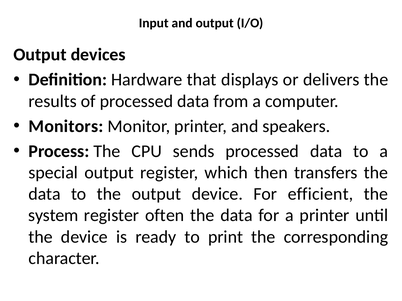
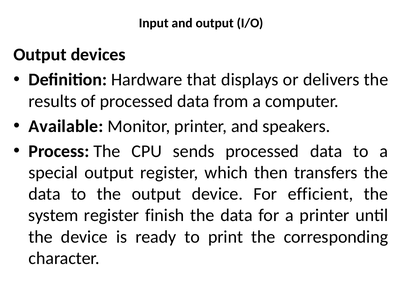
Monitors: Monitors -> Available (66, 126)
often: often -> finish (165, 216)
